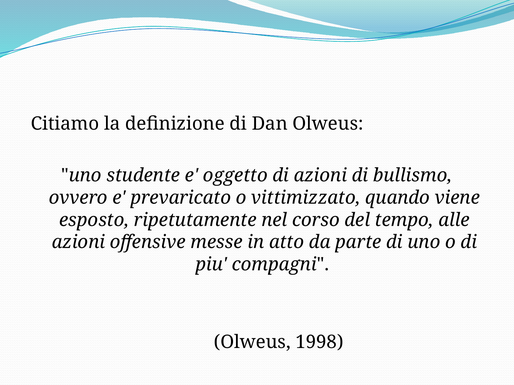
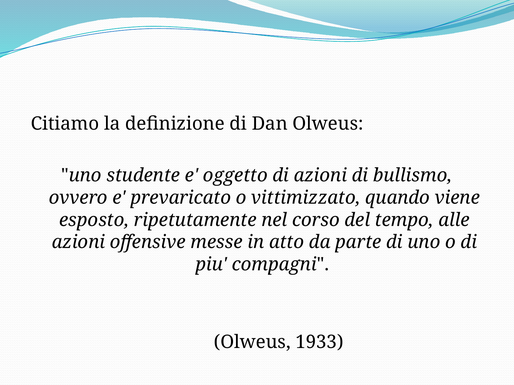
1998: 1998 -> 1933 (319, 343)
